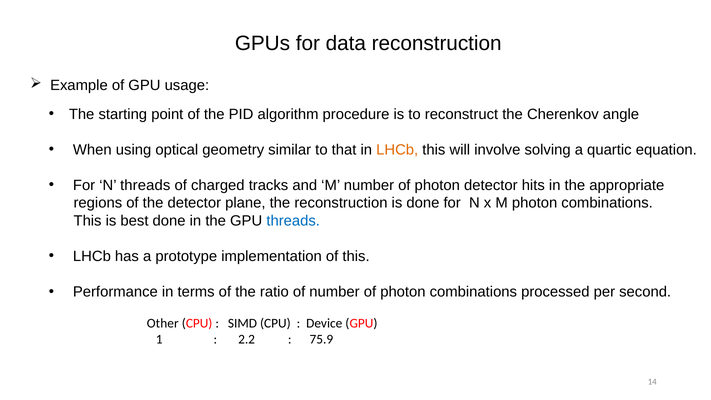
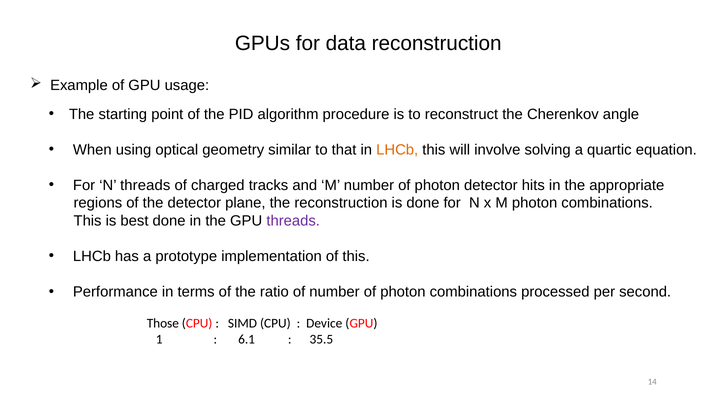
threads colour: blue -> purple (293, 221)
Other: Other -> Those (163, 323)
2.2: 2.2 -> 6.1 (247, 339)
75.9: 75.9 -> 35.5 (321, 339)
